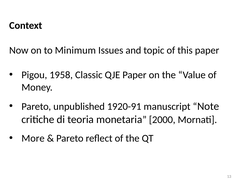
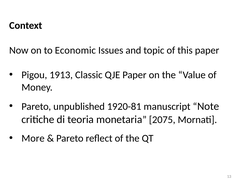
Minimum: Minimum -> Economic (75, 50)
1958: 1958 -> 1913 (61, 75)
1920-91: 1920-91 -> 1920-81 (124, 106)
2000: 2000 -> 2075 (162, 119)
